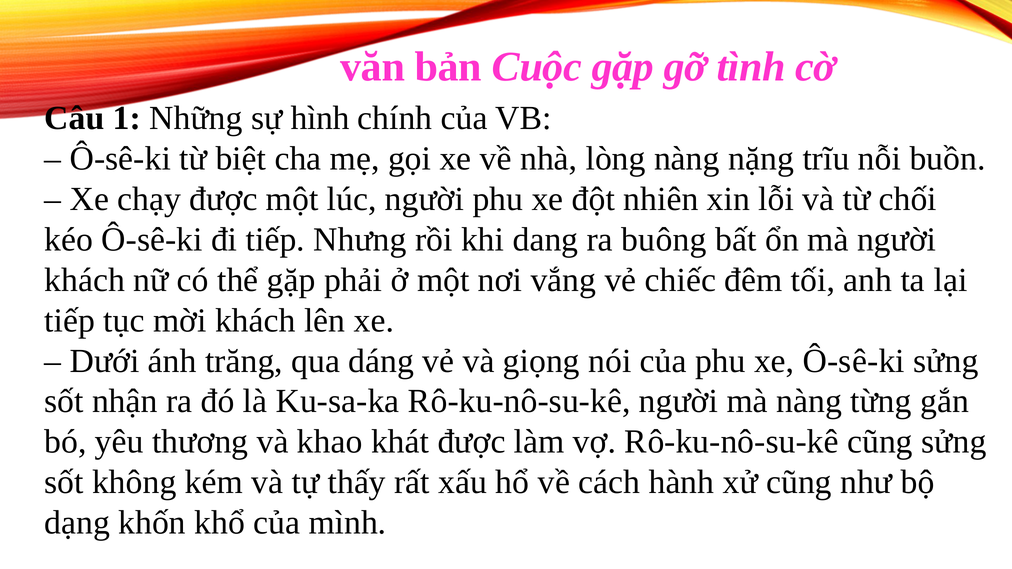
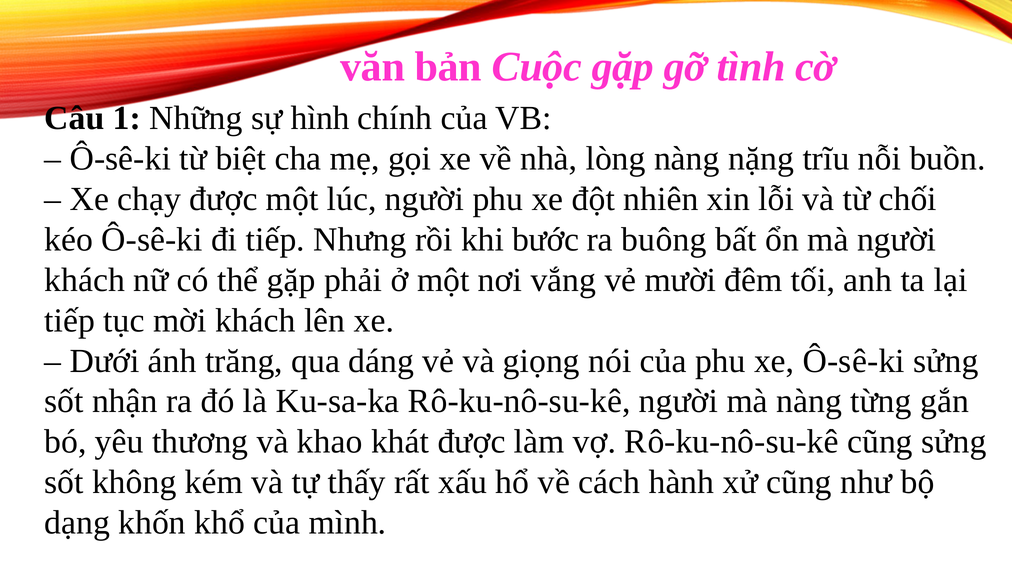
dang: dang -> bước (546, 240)
chiếc: chiếc -> mười (681, 280)
